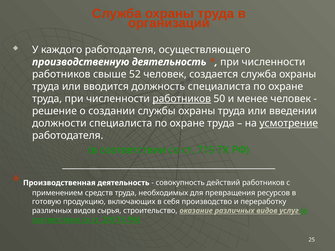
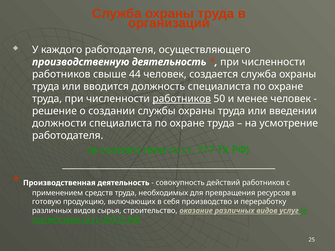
52: 52 -> 44 (135, 74)
усмотрение underline: present -> none (289, 123)
715: 715 -> 717 (206, 150)
